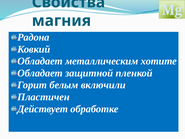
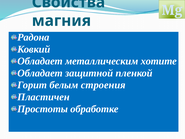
включили: включили -> строения (103, 85)
Действует: Действует -> Простоты (43, 109)
